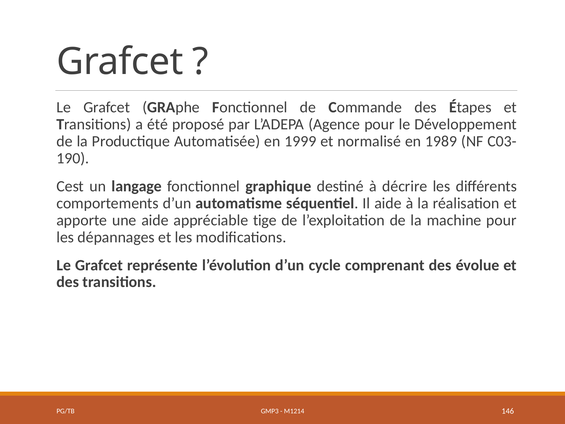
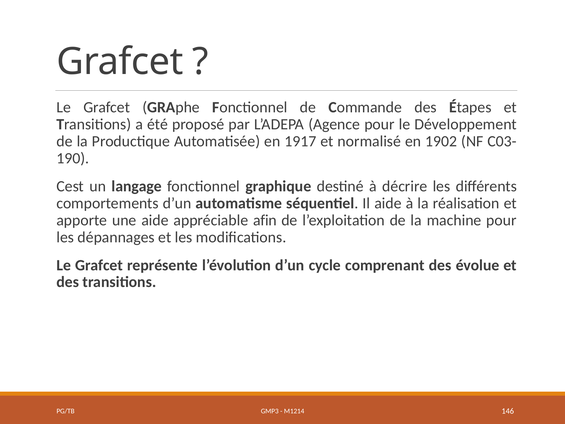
1999: 1999 -> 1917 (300, 141)
1989: 1989 -> 1902 (441, 141)
tige: tige -> afin (265, 220)
